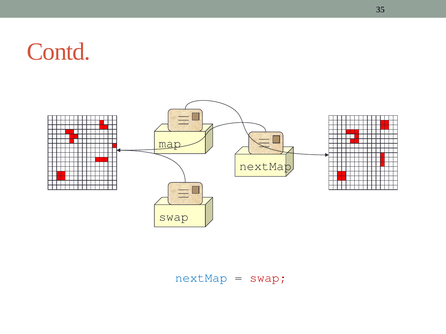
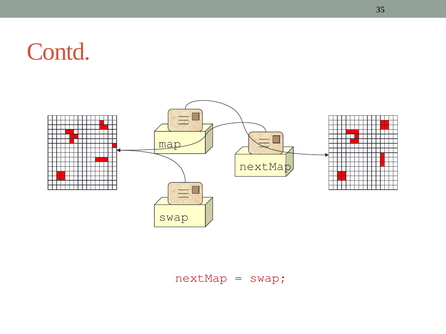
nextMap colour: blue -> red (201, 278)
